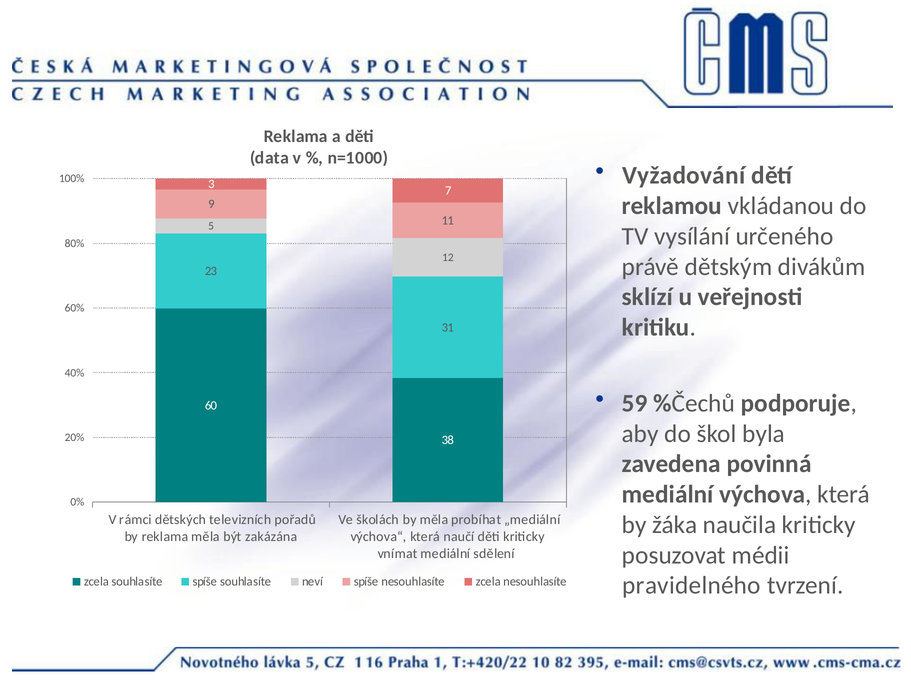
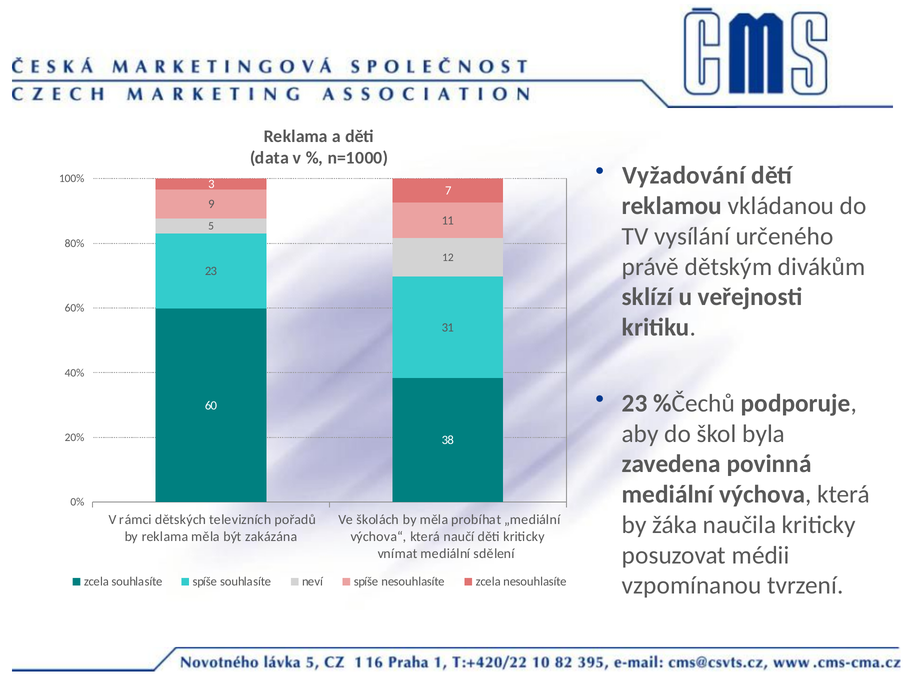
59: 59 -> 23 (635, 403)
pravidelného: pravidelného -> vzpomínanou (692, 586)
